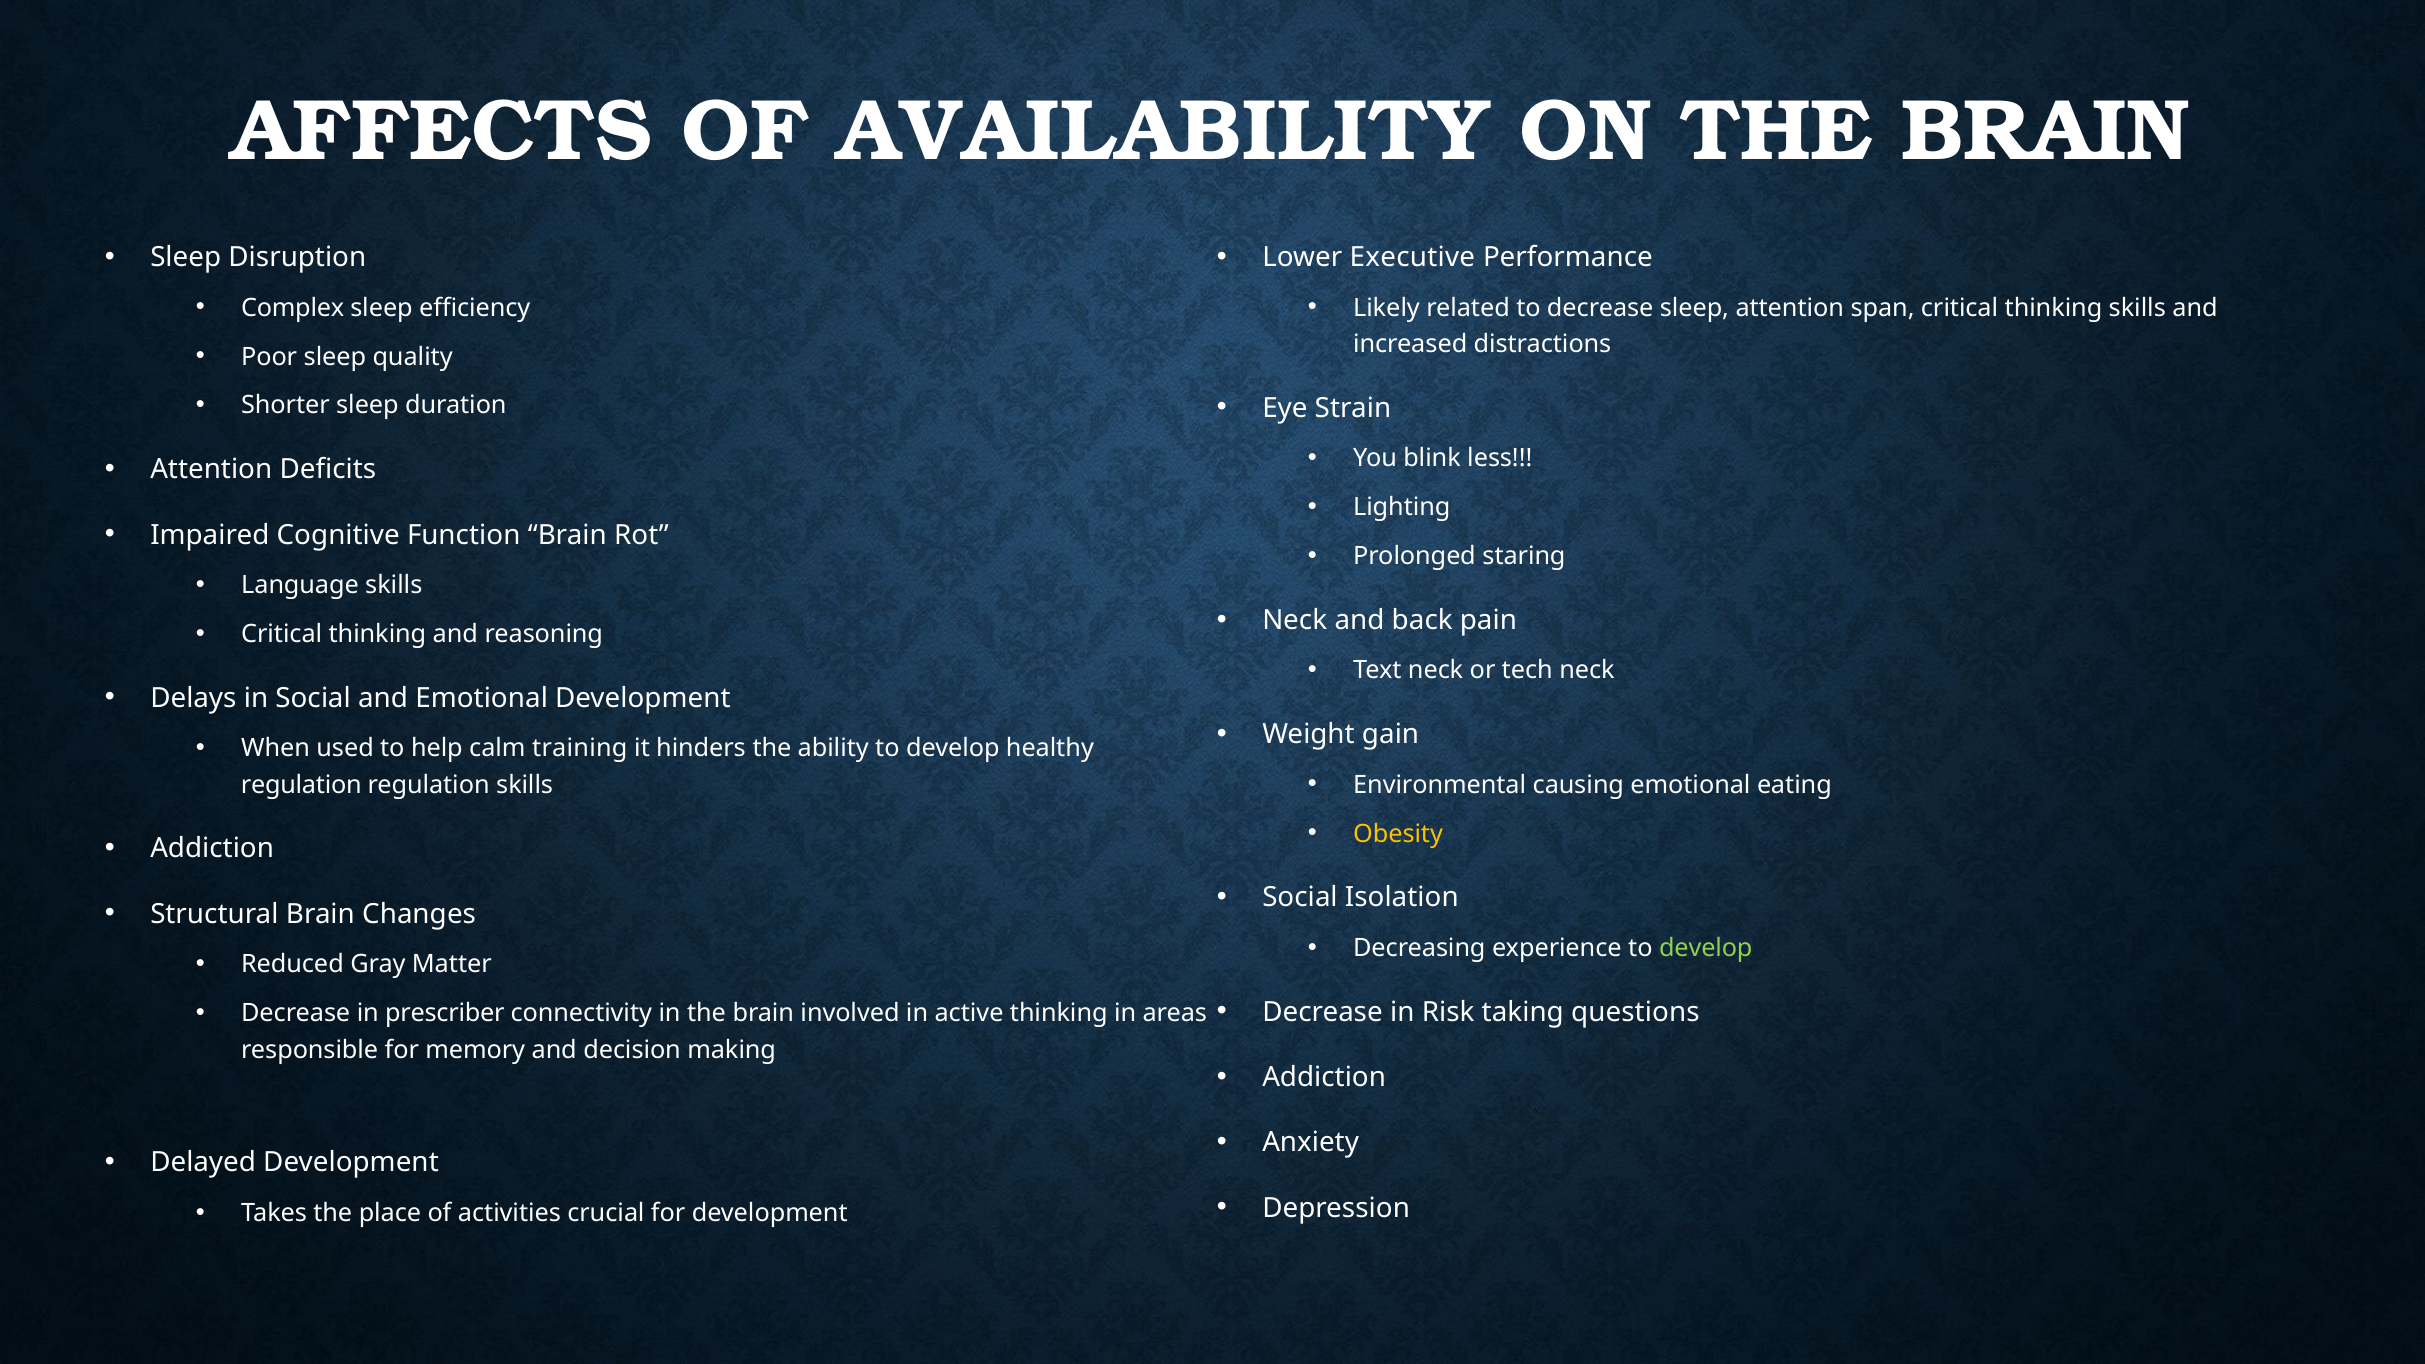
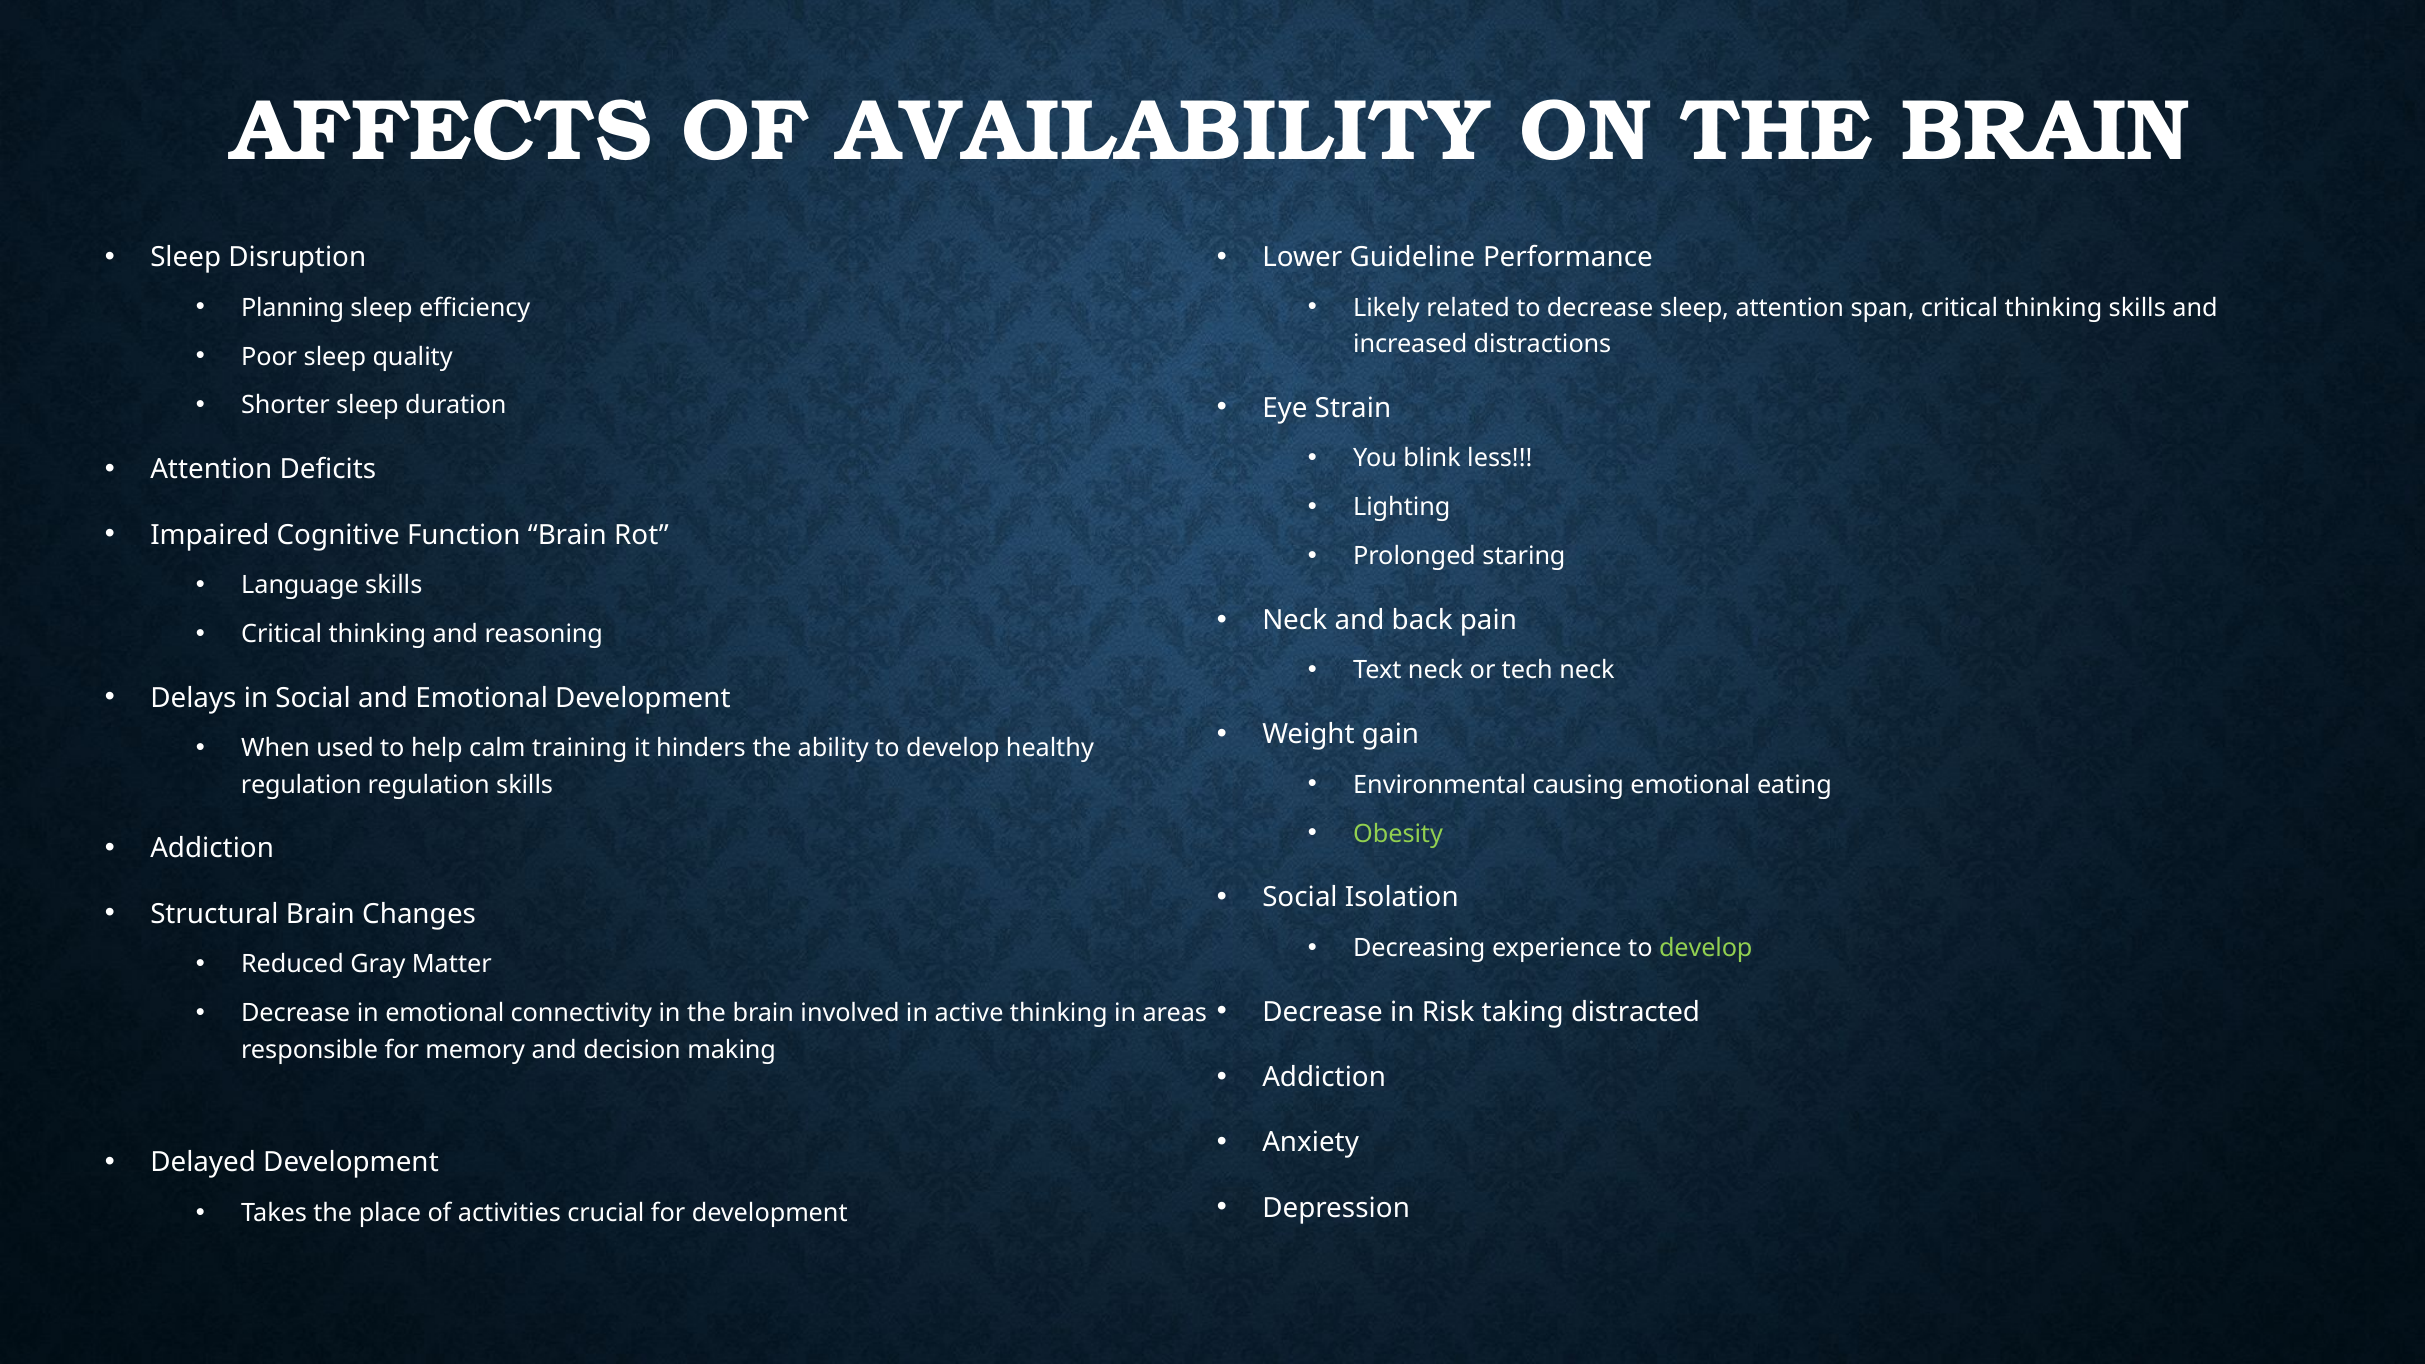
Executive: Executive -> Guideline (1412, 257)
Complex: Complex -> Planning (293, 308)
Obesity colour: yellow -> light green (1398, 834)
questions: questions -> distracted (1635, 1012)
in prescriber: prescriber -> emotional (445, 1013)
